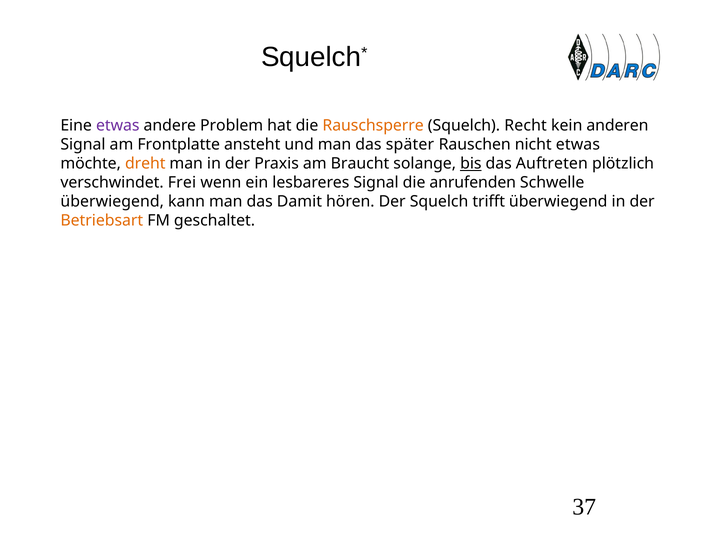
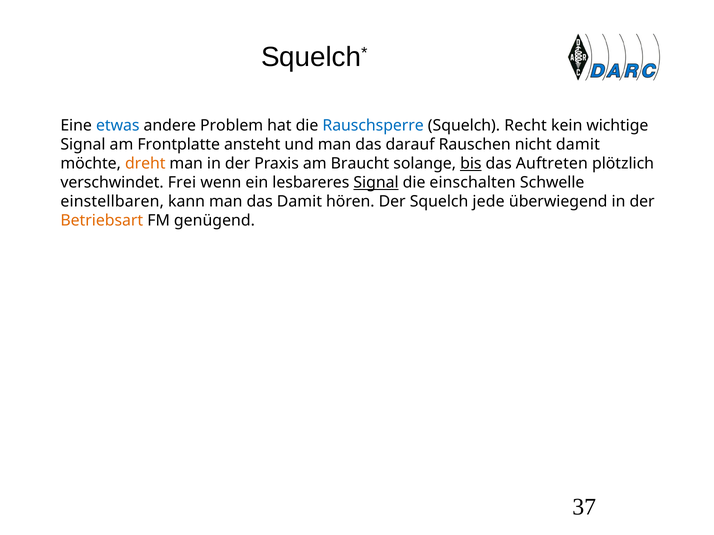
etwas colour: purple -> blue (118, 126)
Rauschsperre colour: orange -> blue (373, 126)
anderen: anderen -> wichtige (617, 126)
später: später -> darauf (410, 145)
nicht etwas: etwas -> damit (578, 145)
Signal underline: none -> present (376, 183)
anrufenden: anrufenden -> einschalten (473, 183)
überwiegend: überwiegend -> einstellbaren (112, 202)
trifft: trifft -> jede (489, 202)
geschaltet: geschaltet -> genügend (214, 221)
